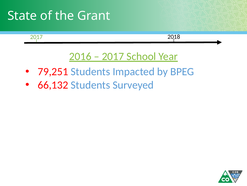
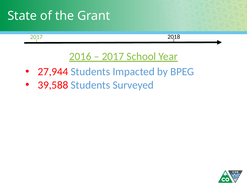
79,251: 79,251 -> 27,944 (53, 71)
66,132: 66,132 -> 39,588 (53, 85)
